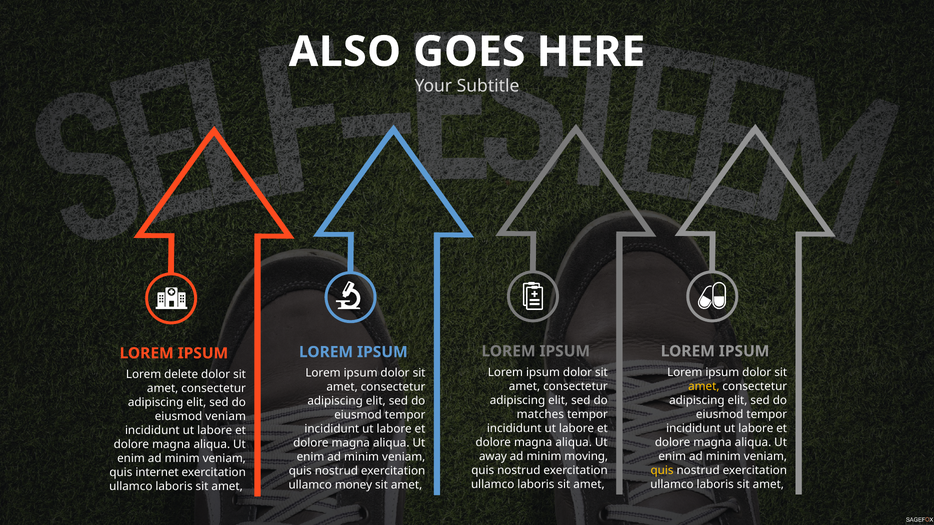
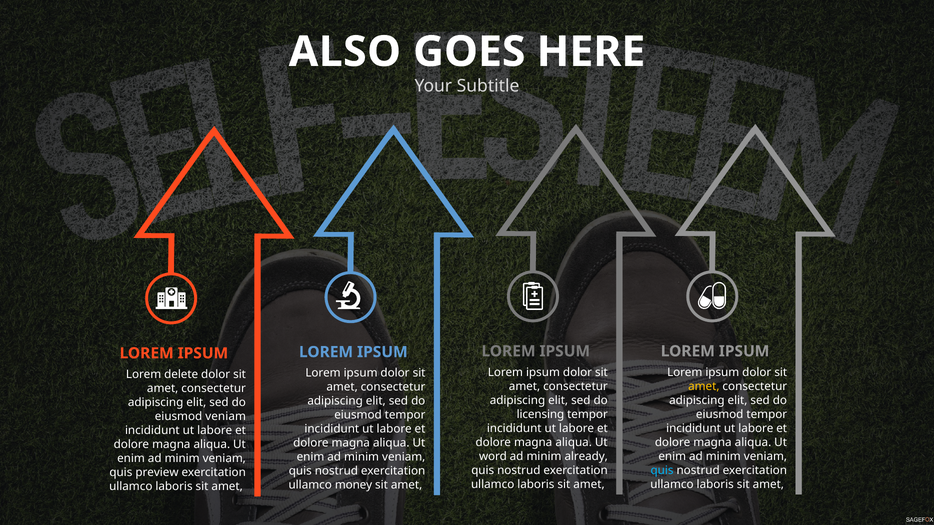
matches: matches -> licensing (540, 415)
away: away -> word (493, 457)
moving: moving -> already (586, 457)
quis colour: yellow -> light blue (662, 471)
internet: internet -> preview (157, 473)
